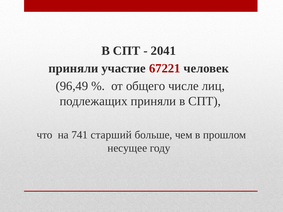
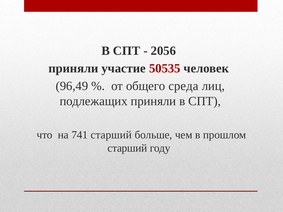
2041: 2041 -> 2056 (163, 51)
67221: 67221 -> 50535 (165, 68)
числе: числе -> среда (183, 86)
несущее: несущее -> старший (127, 148)
